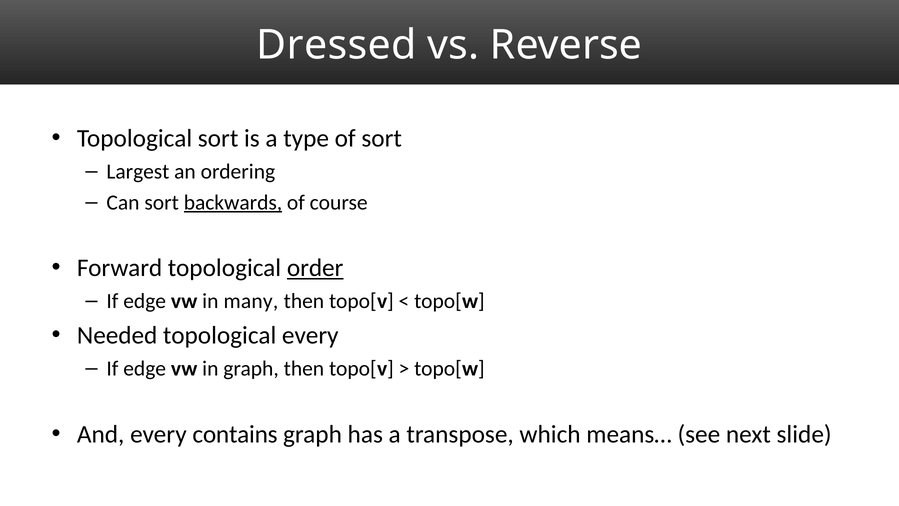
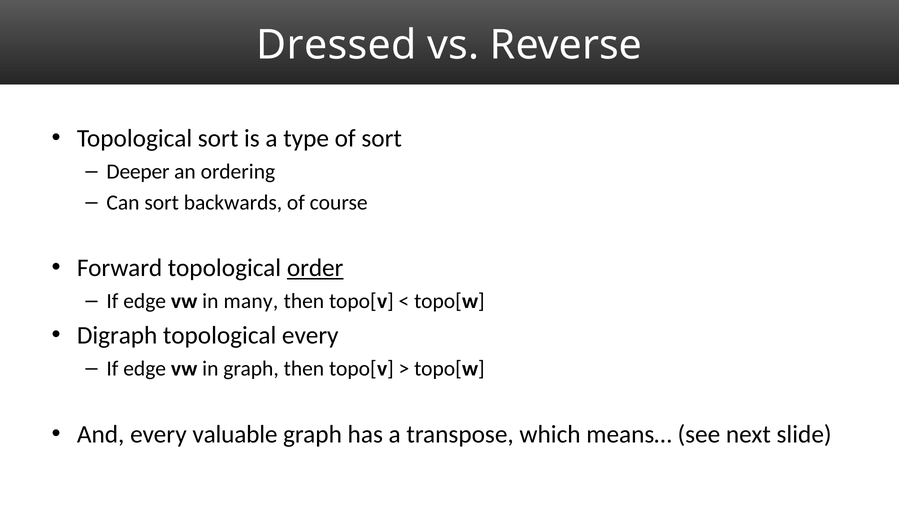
Largest: Largest -> Deeper (138, 171)
backwards underline: present -> none (233, 202)
Needed: Needed -> Digraph (117, 335)
contains: contains -> valuable (235, 434)
